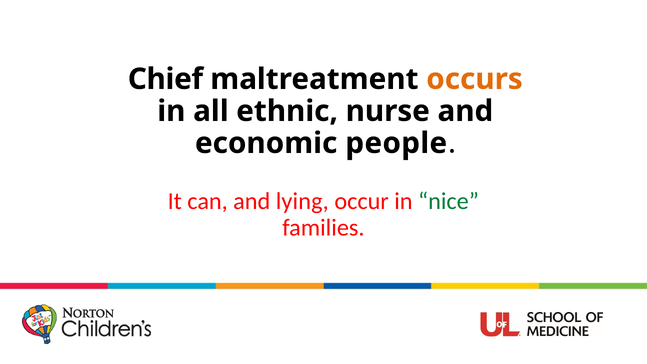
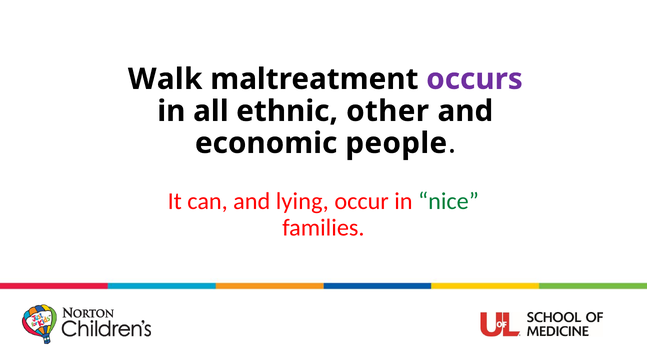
Chief: Chief -> Walk (165, 79)
occurs colour: orange -> purple (474, 79)
nurse: nurse -> other (388, 111)
